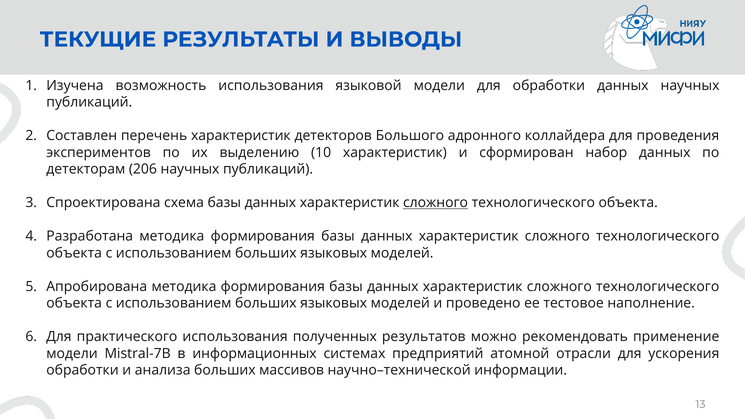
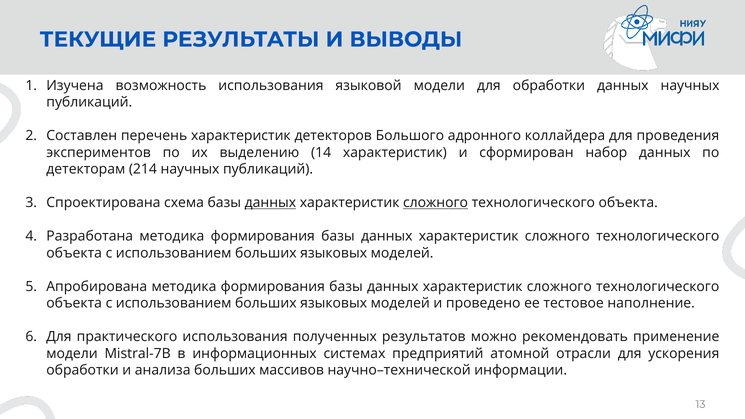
10: 10 -> 14 (321, 153)
206: 206 -> 214 (143, 169)
данных underline: none -> present (270, 203)
